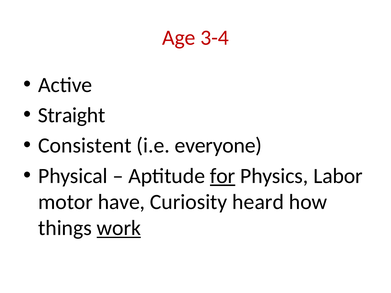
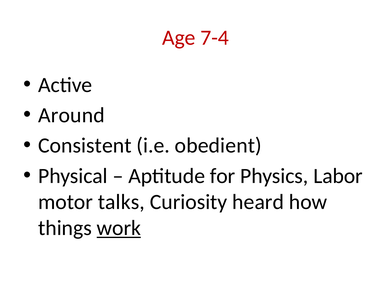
3-4: 3-4 -> 7-4 (215, 38)
Straight: Straight -> Around (71, 115)
everyone: everyone -> obedient (218, 146)
for underline: present -> none (223, 176)
have: have -> talks (121, 202)
